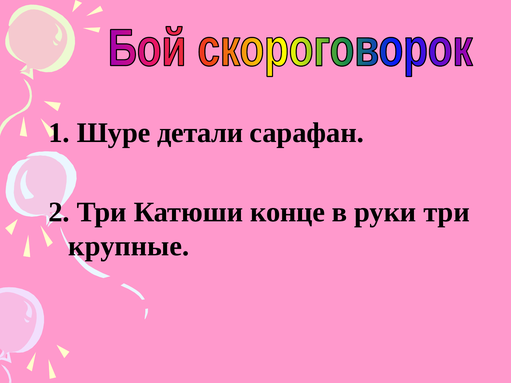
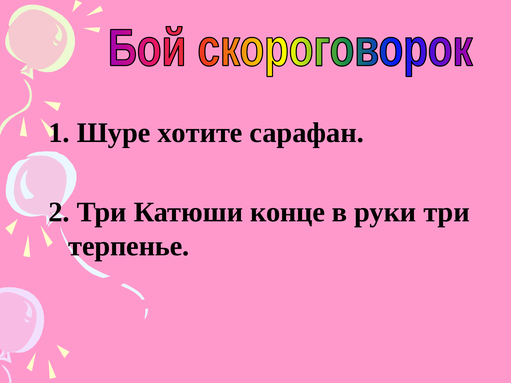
детали: детали -> хотите (200, 133)
крупные: крупные -> терпенье (129, 246)
